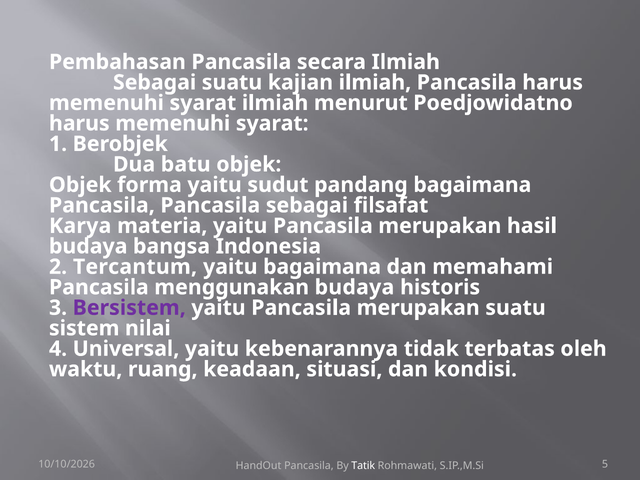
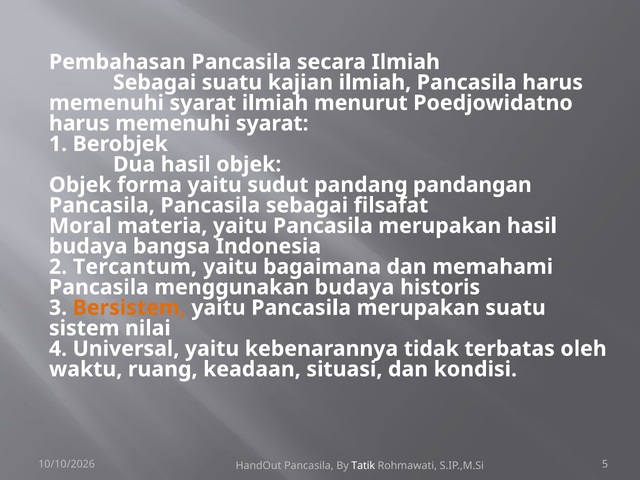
Dua batu: batu -> hasil (186, 164)
pandang bagaimana: bagaimana -> pandangan (472, 185)
Karya: Karya -> Moral (80, 226)
Bersistem colour: purple -> orange (129, 308)
